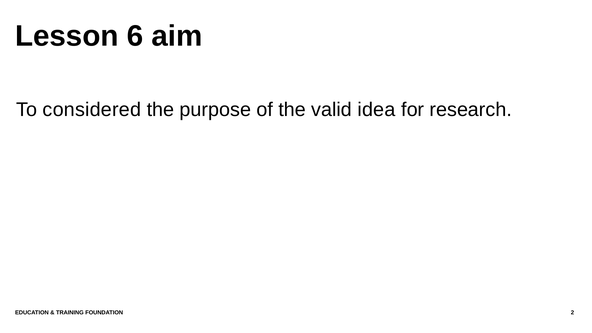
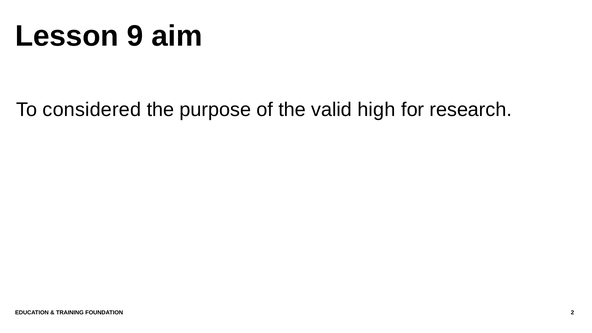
6: 6 -> 9 (135, 36)
idea: idea -> high (376, 110)
